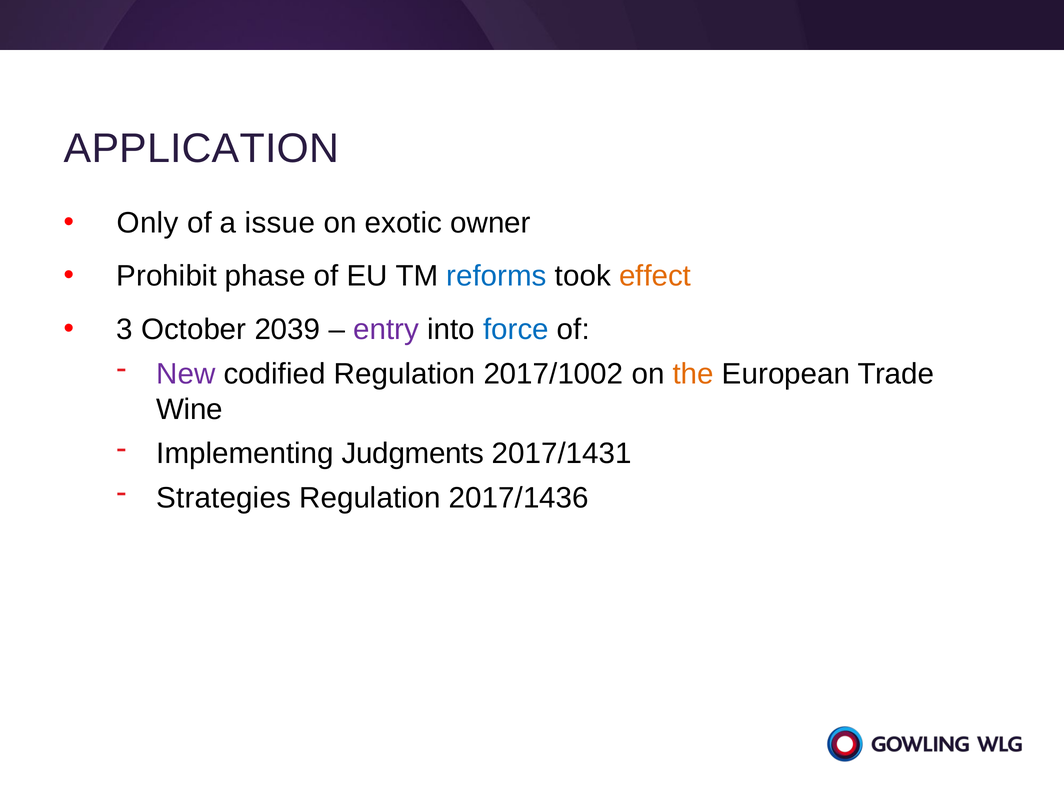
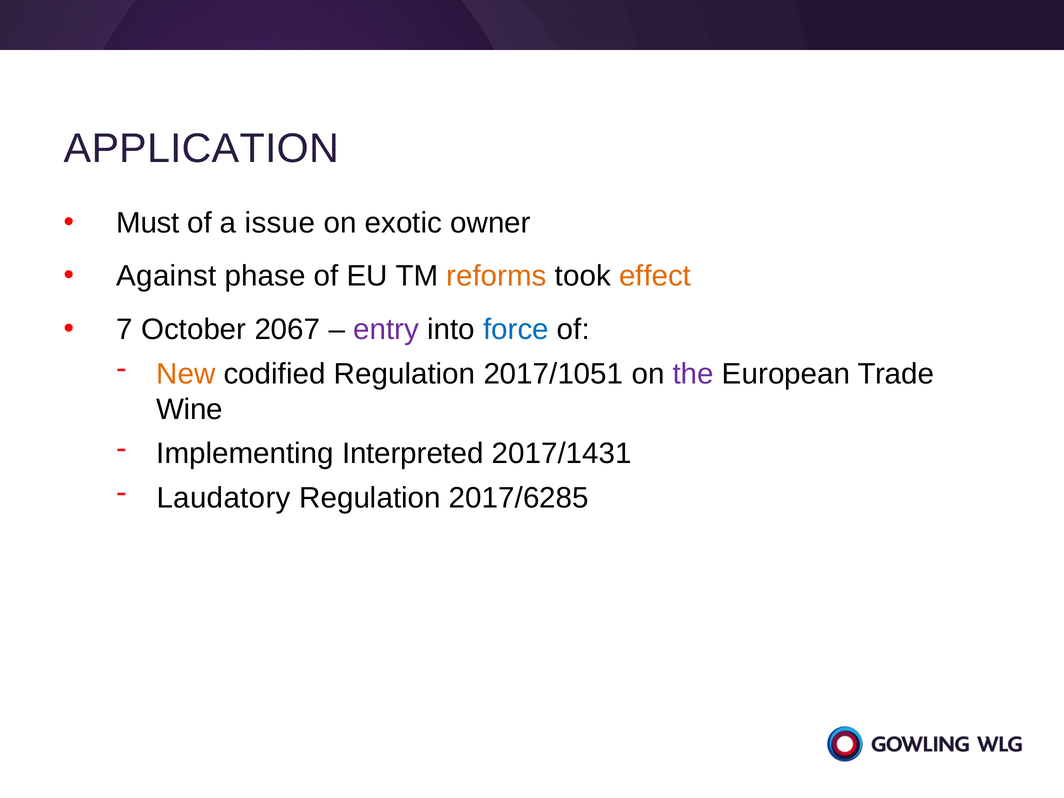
Only: Only -> Must (148, 223)
Prohibit: Prohibit -> Against (166, 276)
reforms colour: blue -> orange (497, 276)
3: 3 -> 7 (125, 329)
2039: 2039 -> 2067 (287, 329)
New colour: purple -> orange (186, 374)
2017/1002: 2017/1002 -> 2017/1051 (553, 374)
the colour: orange -> purple (693, 374)
Judgments: Judgments -> Interpreted (413, 454)
Strategies: Strategies -> Laudatory (224, 498)
2017/1436: 2017/1436 -> 2017/6285 (519, 498)
